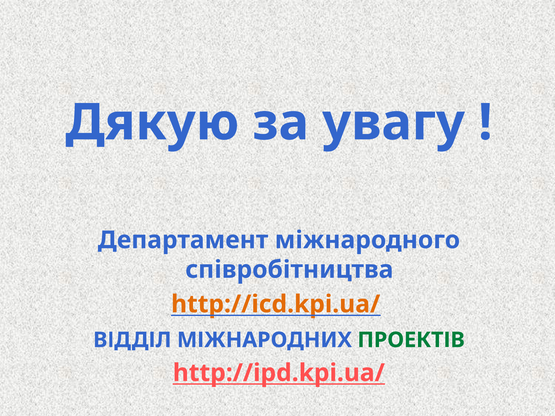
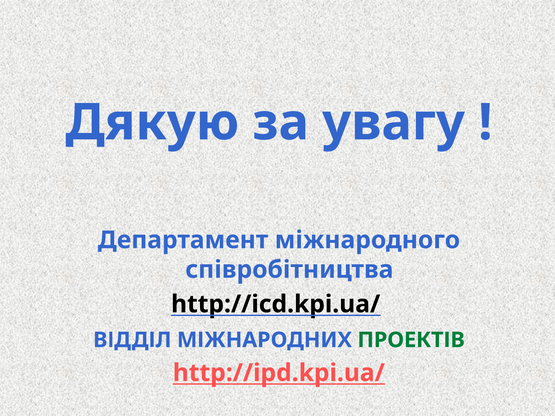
http://icd.kpi.ua/ colour: orange -> black (276, 304)
